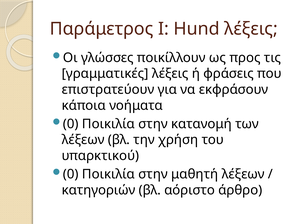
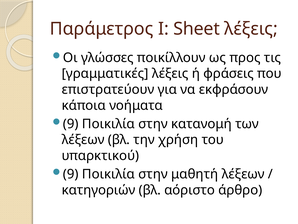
Hund: Hund -> Sheet (197, 29)
0: 0 -> 9 (71, 124)
0: 0 -> 9 (71, 174)
